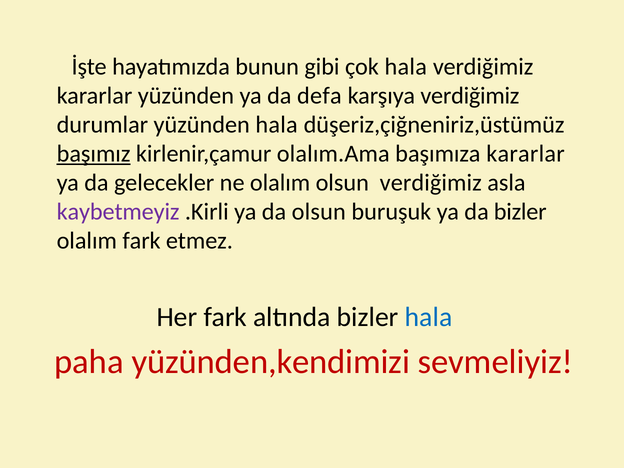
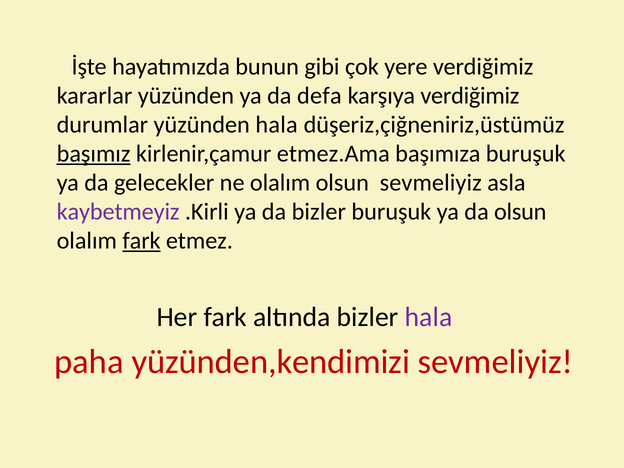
çok hala: hala -> yere (406, 67)
olalım.Ama: olalım.Ama -> etmez.Ama (333, 154)
başımıza kararlar: kararlar -> buruşuk (526, 154)
olsun verdiğimiz: verdiğimiz -> sevmeliyiz (431, 183)
da olsun: olsun -> bizler (319, 212)
da bizler: bizler -> olsun (520, 212)
fark underline: none -> present (142, 241)
hala colour: blue -> purple (429, 317)
